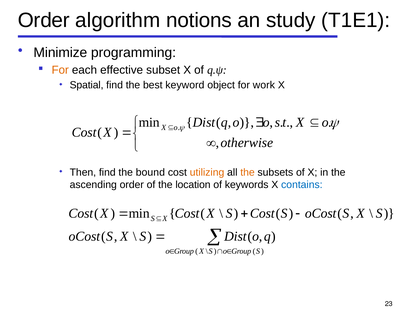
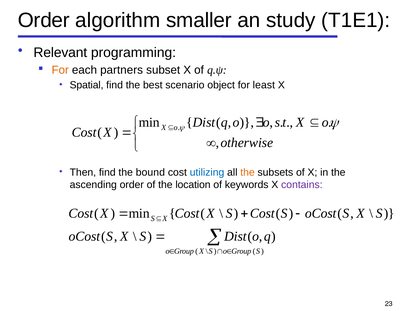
notions: notions -> smaller (199, 20)
Minimize: Minimize -> Relevant (60, 53)
effective: effective -> partners (122, 70)
keyword: keyword -> scenario (185, 85)
work: work -> least (264, 85)
utilizing colour: orange -> blue (207, 172)
contains colour: blue -> purple (302, 184)
